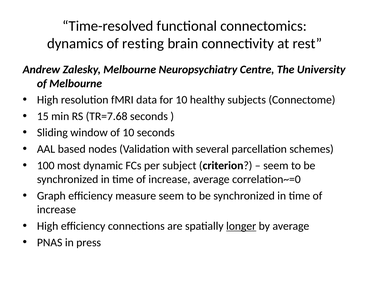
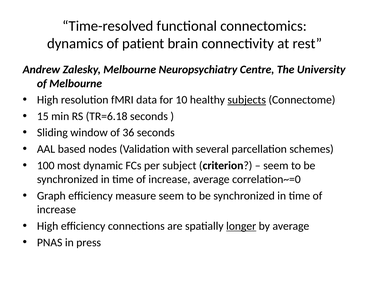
resting: resting -> patient (143, 44)
subjects underline: none -> present (247, 100)
TR=7.68: TR=7.68 -> TR=6.18 (107, 116)
of 10: 10 -> 36 (128, 133)
